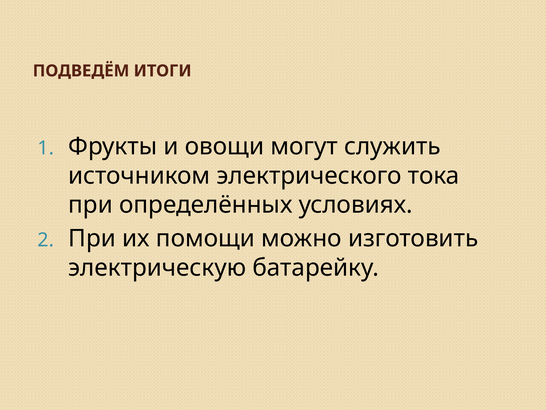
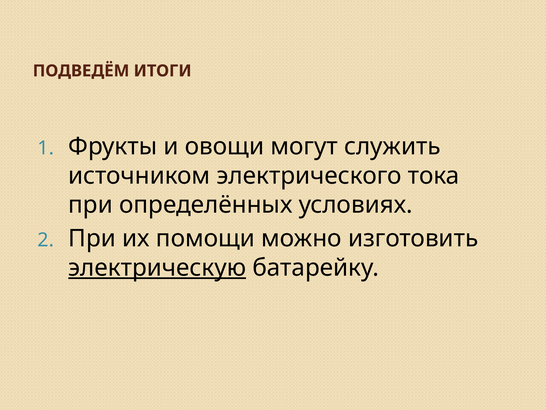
электрическую underline: none -> present (157, 267)
